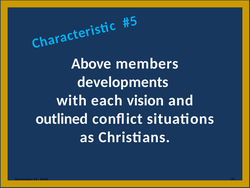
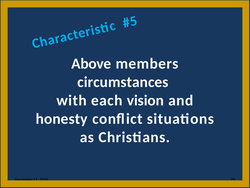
developments: developments -> circumstances (123, 82)
outlined: outlined -> honesty (62, 119)
